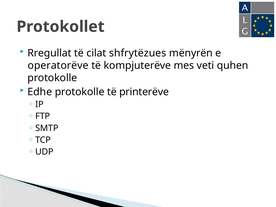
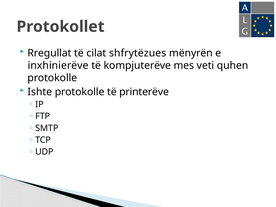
operatorëve: operatorëve -> inxhinierëve (58, 65)
Edhe: Edhe -> Ishte (40, 92)
